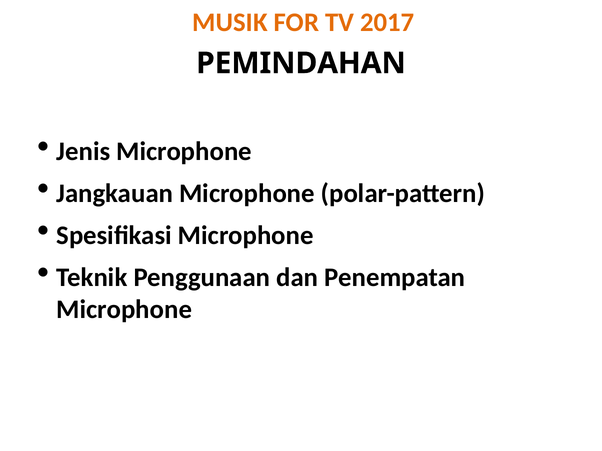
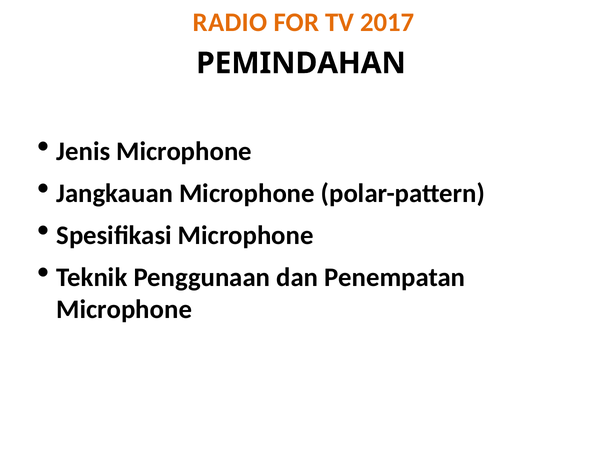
MUSIK: MUSIK -> RADIO (230, 22)
